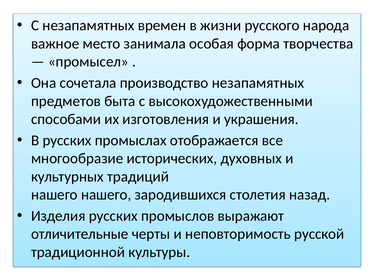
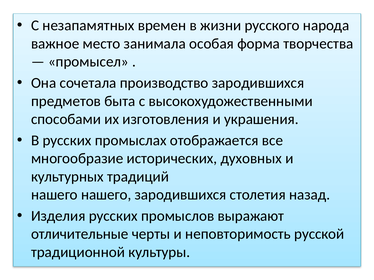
производство незапамятных: незапамятных -> зародившихся (258, 83)
